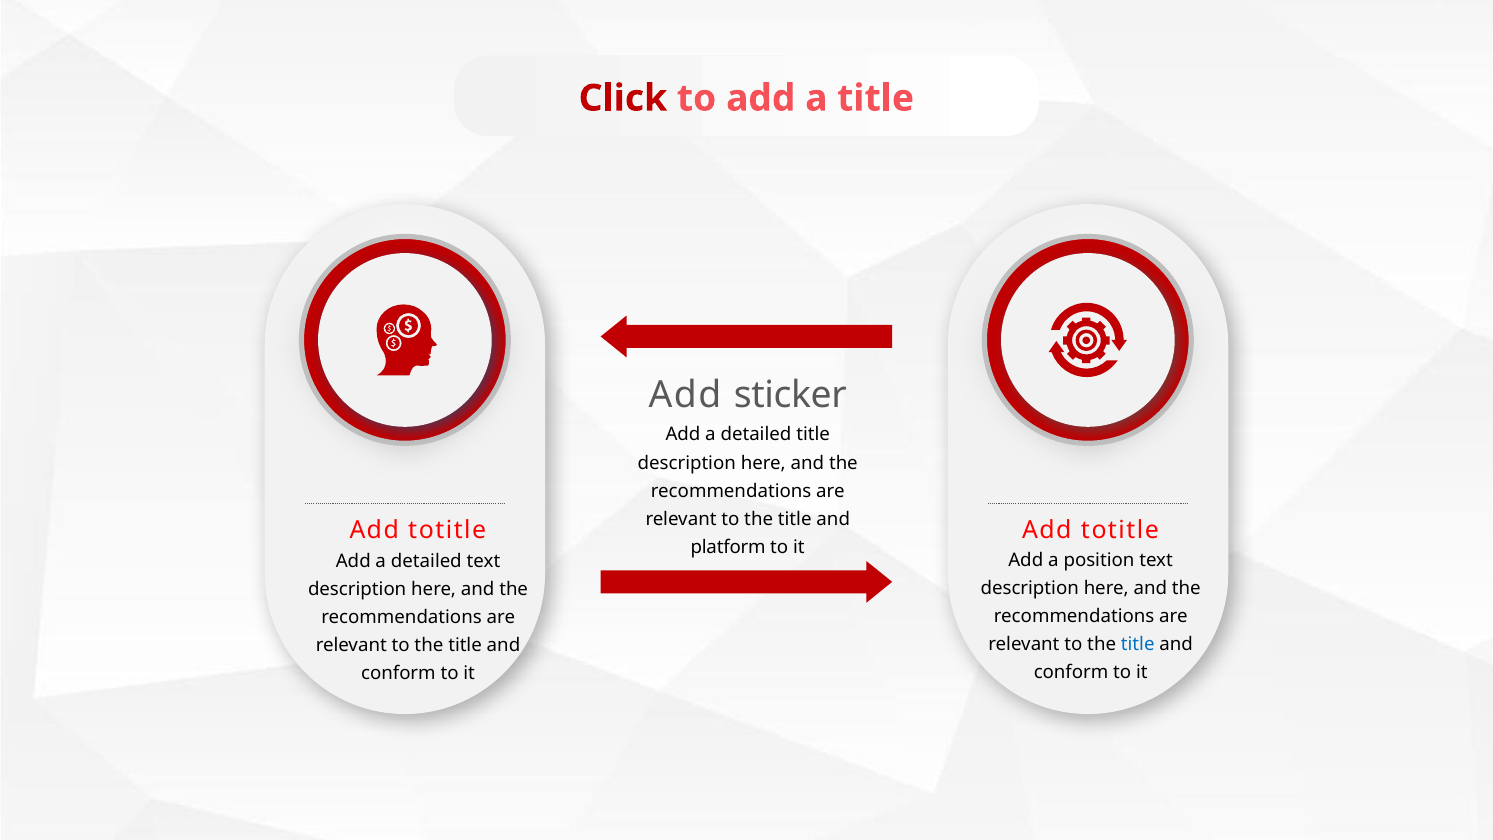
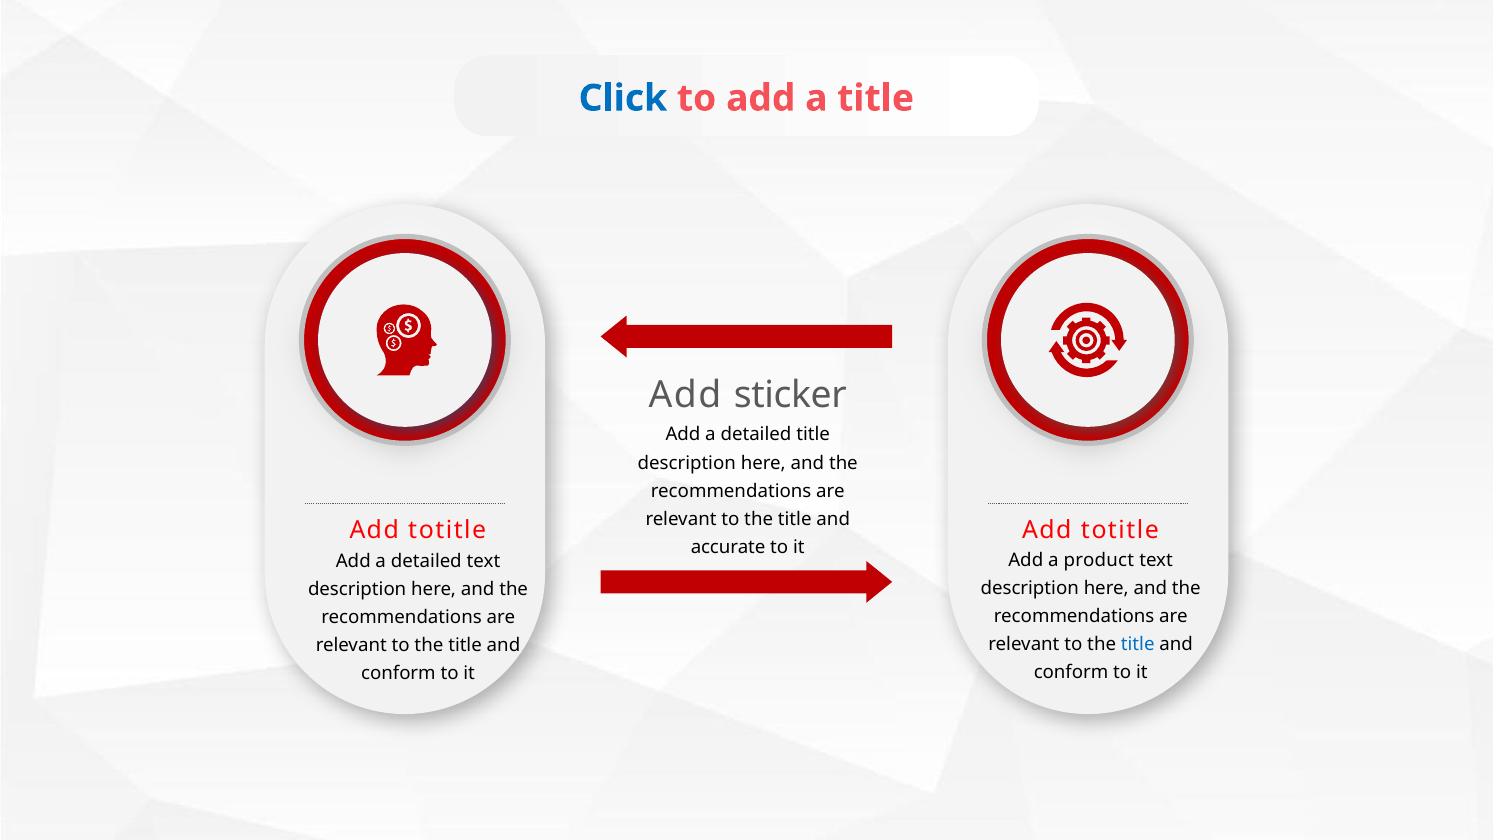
Click colour: red -> blue (623, 98)
platform: platform -> accurate (728, 547)
position: position -> product (1099, 560)
